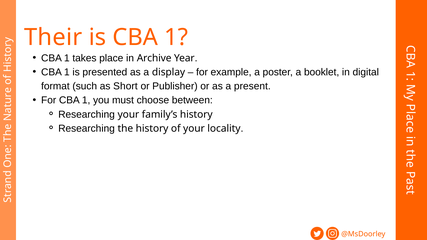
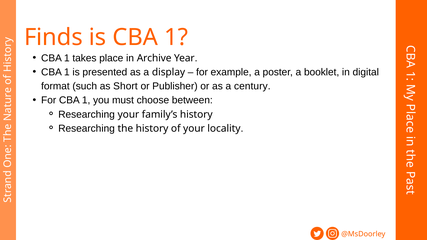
Their: Their -> Finds (53, 37)
present: present -> century (252, 86)
